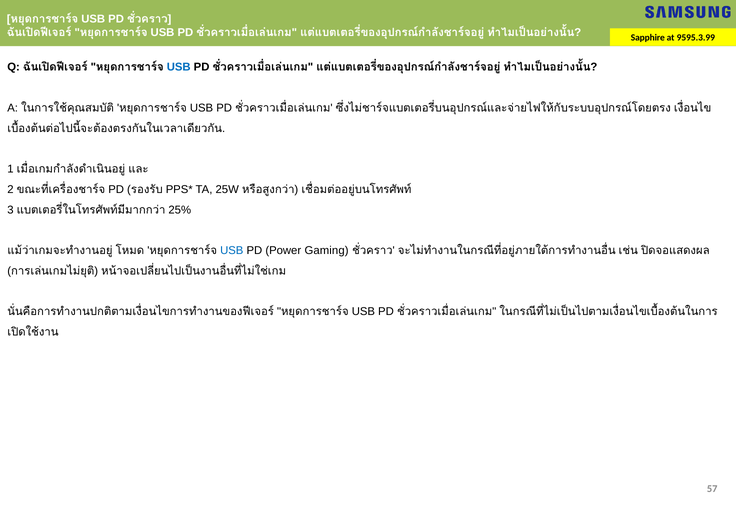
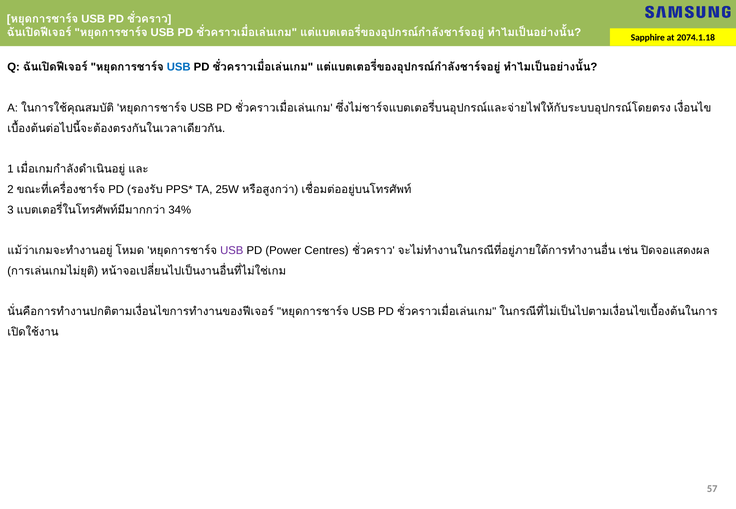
9595.3.99: 9595.3.99 -> 2074.1.18 (696, 38)
25%: 25% -> 34% (180, 210)
USB colour: blue -> purple (232, 251)
Gaming: Gaming -> Centres (327, 251)
